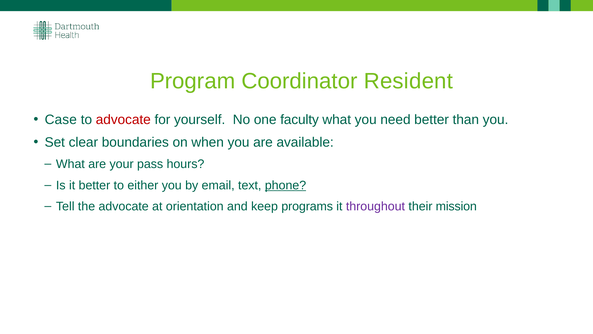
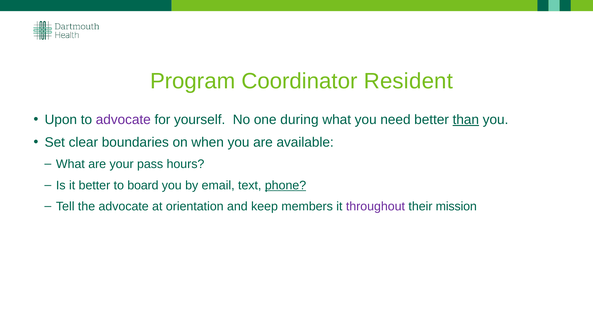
Case: Case -> Upon (61, 120)
advocate colour: red -> purple (123, 120)
faculty: faculty -> during (299, 120)
than underline: none -> present (466, 120)
either: either -> board (143, 185)
programs: programs -> members (307, 206)
